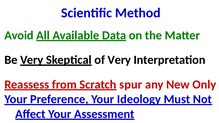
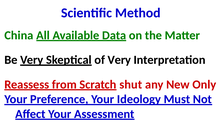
Avoid: Avoid -> China (19, 35)
spur: spur -> shut (131, 85)
